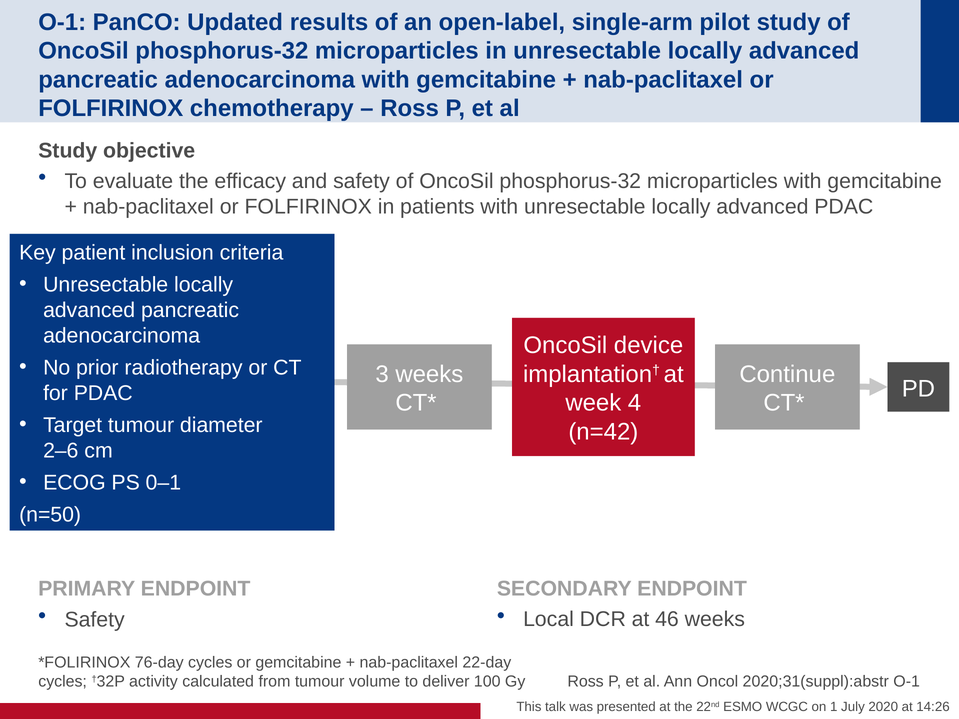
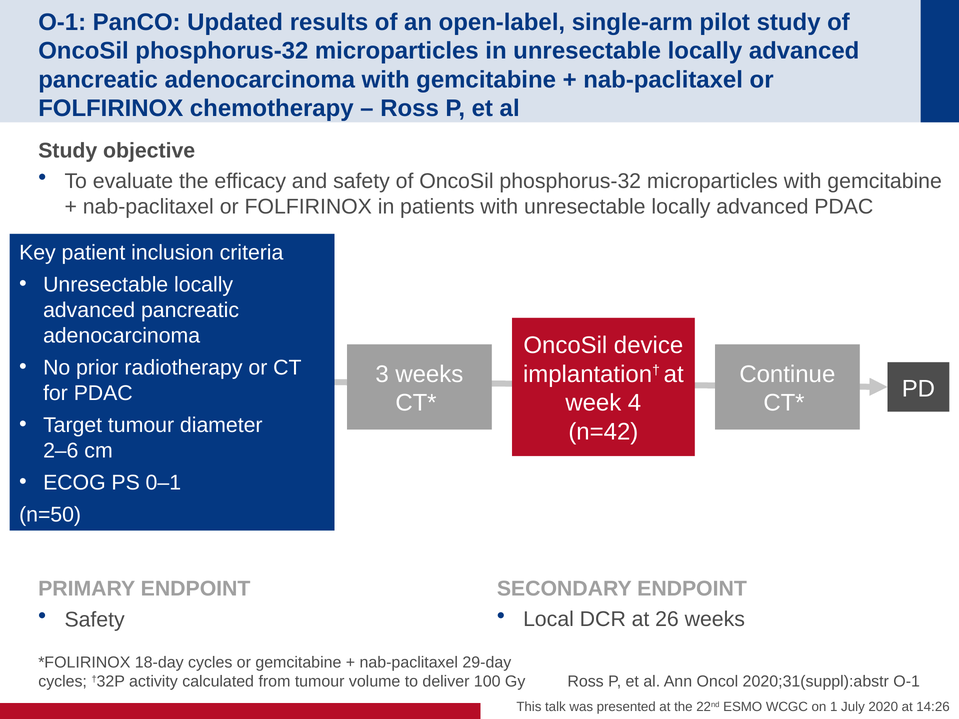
46: 46 -> 26 (667, 620)
76-day: 76-day -> 18-day (159, 663)
22-day: 22-day -> 29-day (487, 663)
